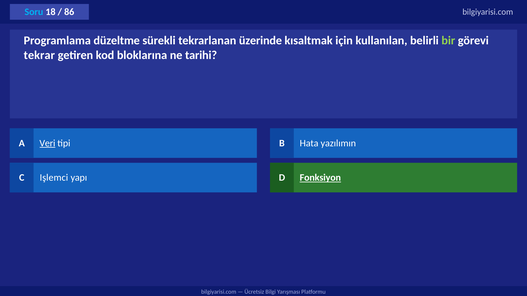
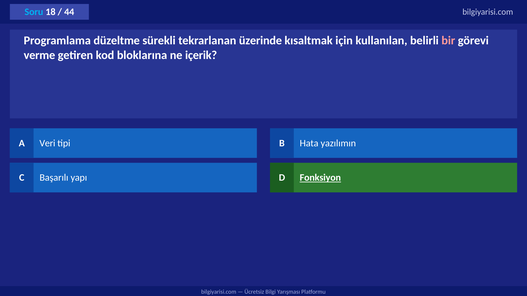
86: 86 -> 44 (69, 12)
bir colour: light green -> pink (448, 41)
tekrar: tekrar -> verme (39, 55)
tarihi: tarihi -> içerik (201, 55)
Veri underline: present -> none (47, 143)
Işlemci: Işlemci -> Başarılı (54, 178)
